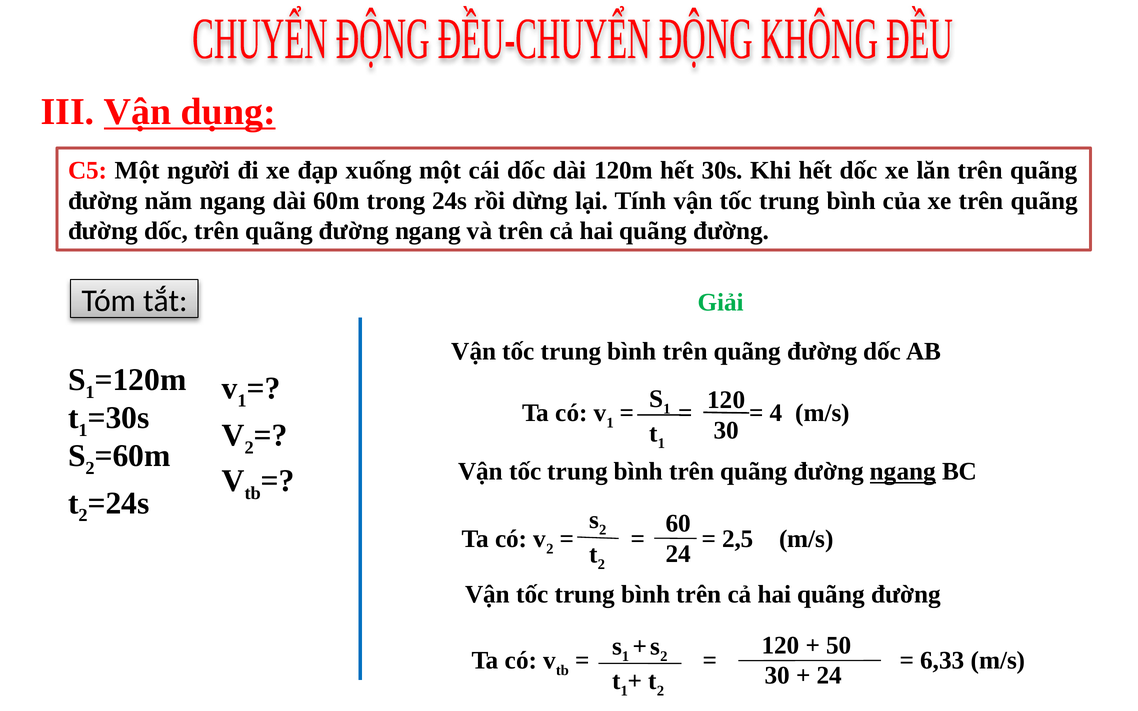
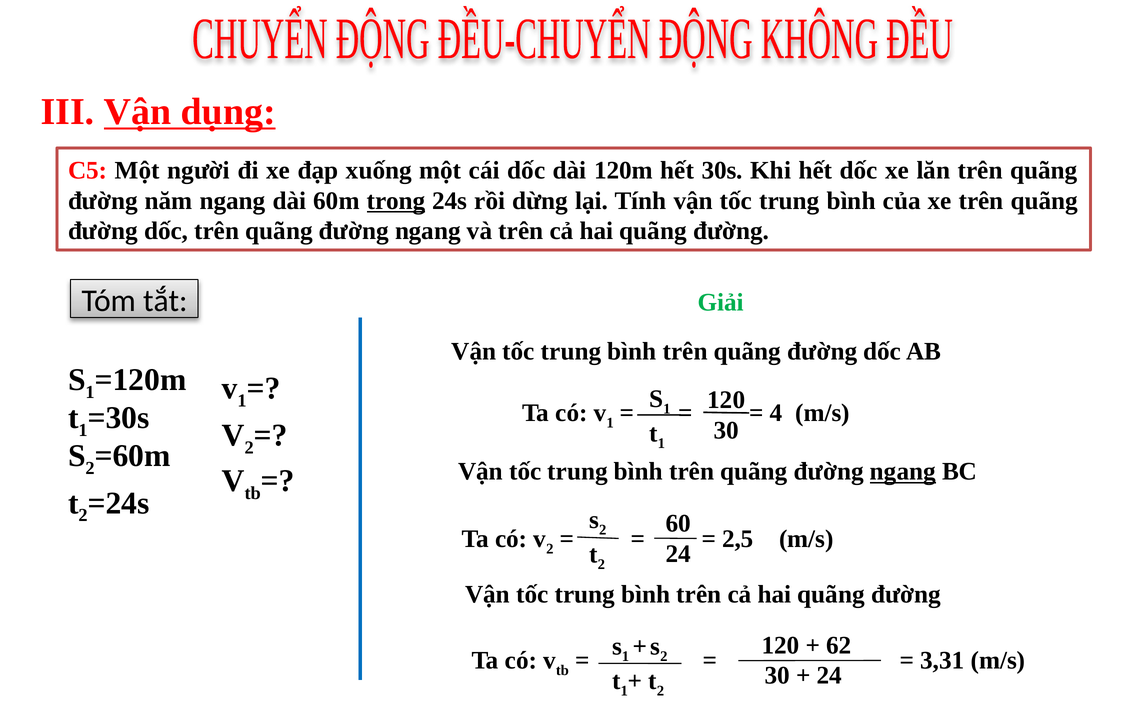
trong underline: none -> present (396, 201)
50: 50 -> 62 (839, 645)
6,33: 6,33 -> 3,31 (942, 661)
